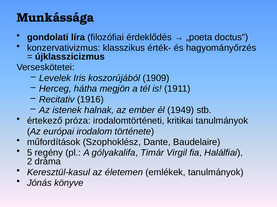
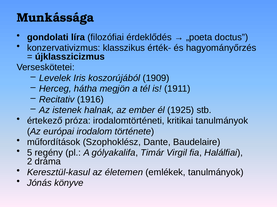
1949: 1949 -> 1925 (181, 110)
